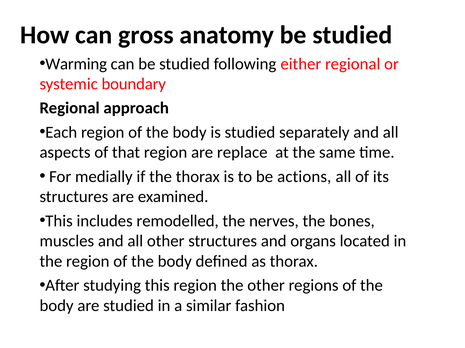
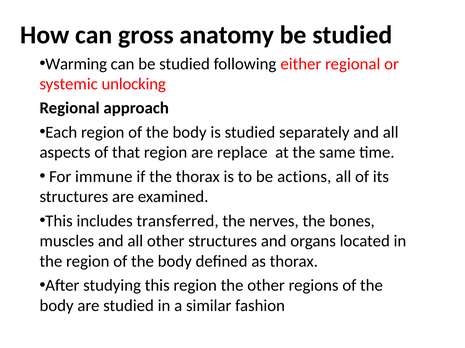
boundary: boundary -> unlocking (134, 84)
medially: medially -> immune (104, 177)
remodelled: remodelled -> transferred (178, 221)
